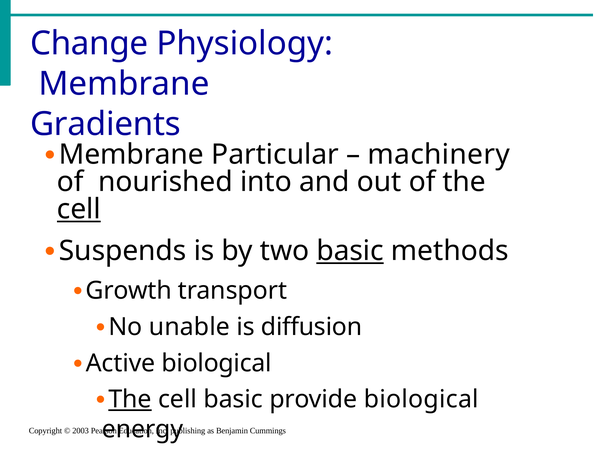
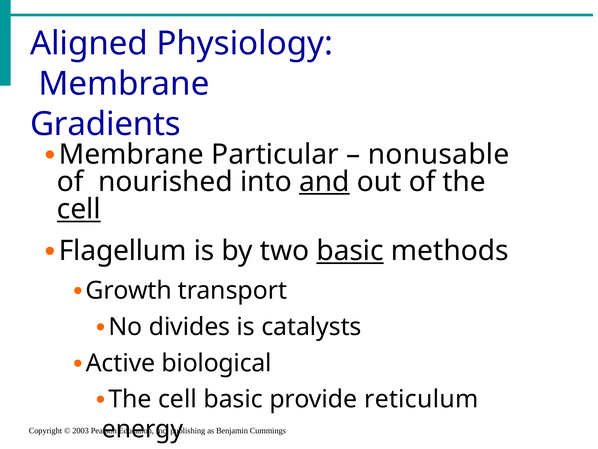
Change: Change -> Aligned (89, 43)
machinery: machinery -> nonusable (439, 154)
and underline: none -> present (324, 182)
Suspends: Suspends -> Flagellum (123, 251)
unable: unable -> divides (190, 327)
diffusion: diffusion -> catalysts (311, 327)
The underline: present -> none (130, 399)
provide biological: biological -> reticulum (421, 399)
